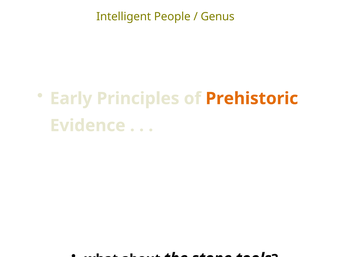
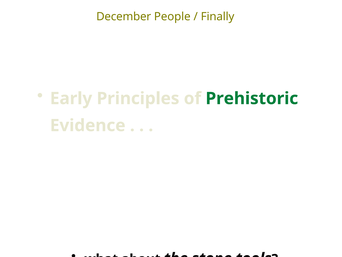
Intelligent: Intelligent -> December (124, 16)
Genus: Genus -> Finally (218, 16)
Prehistoric colour: orange -> green (252, 98)
